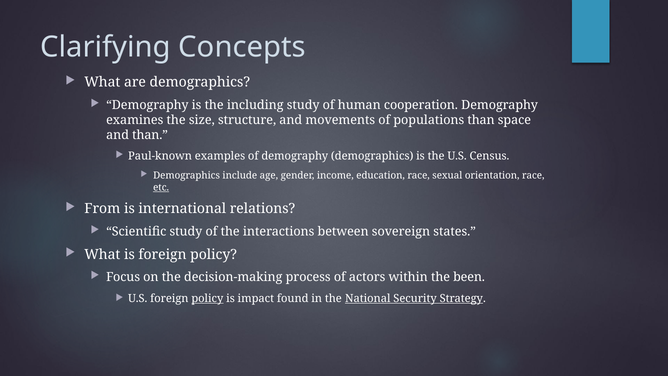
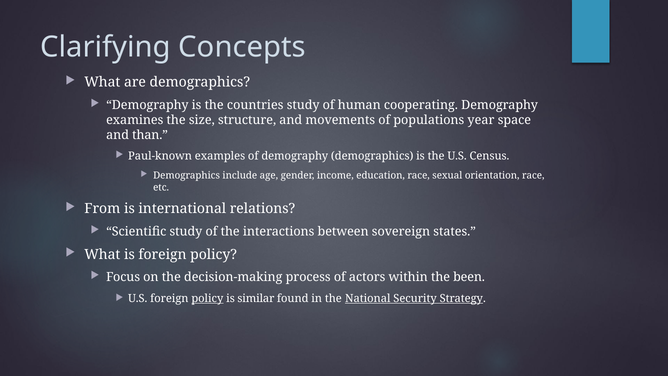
including: including -> countries (255, 105)
cooperation: cooperation -> cooperating (421, 105)
populations than: than -> year (481, 120)
etc underline: present -> none (161, 187)
impact: impact -> similar (256, 298)
